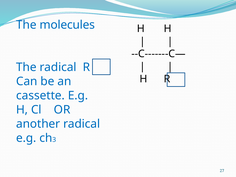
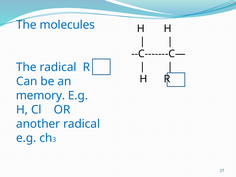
cassette: cassette -> memory (41, 96)
